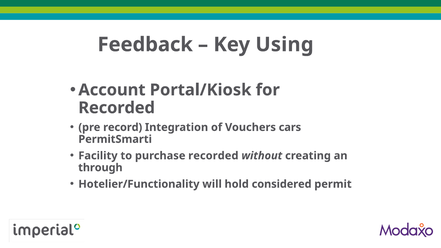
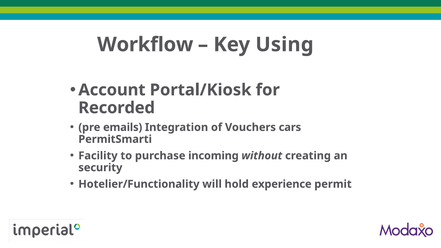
Feedback: Feedback -> Workflow (145, 45)
record: record -> emails (123, 127)
purchase recorded: recorded -> incoming (213, 156)
through: through -> security (100, 168)
considered: considered -> experience (282, 184)
